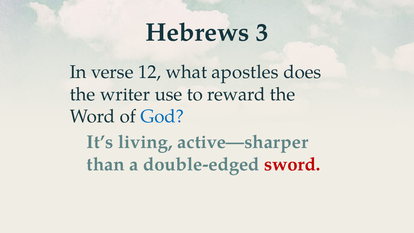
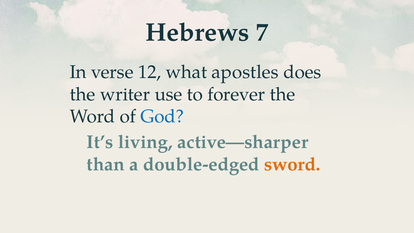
3: 3 -> 7 (262, 33)
reward: reward -> forever (236, 94)
sword colour: red -> orange (292, 164)
